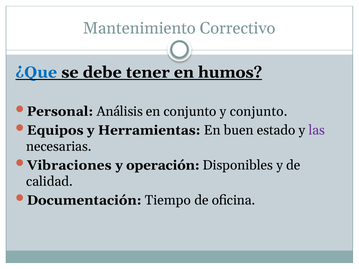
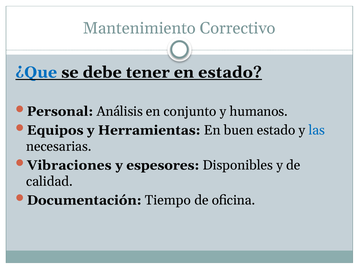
en humos: humos -> estado (230, 72)
y conjunto: conjunto -> humanos (259, 111)
las colour: purple -> blue (317, 130)
operación: operación -> espesores (163, 165)
